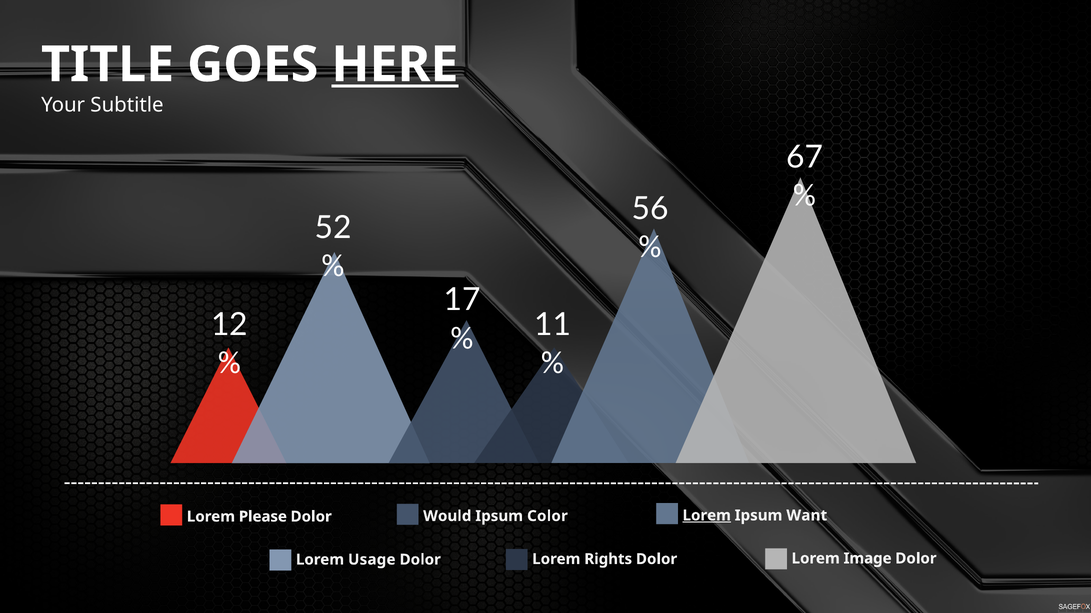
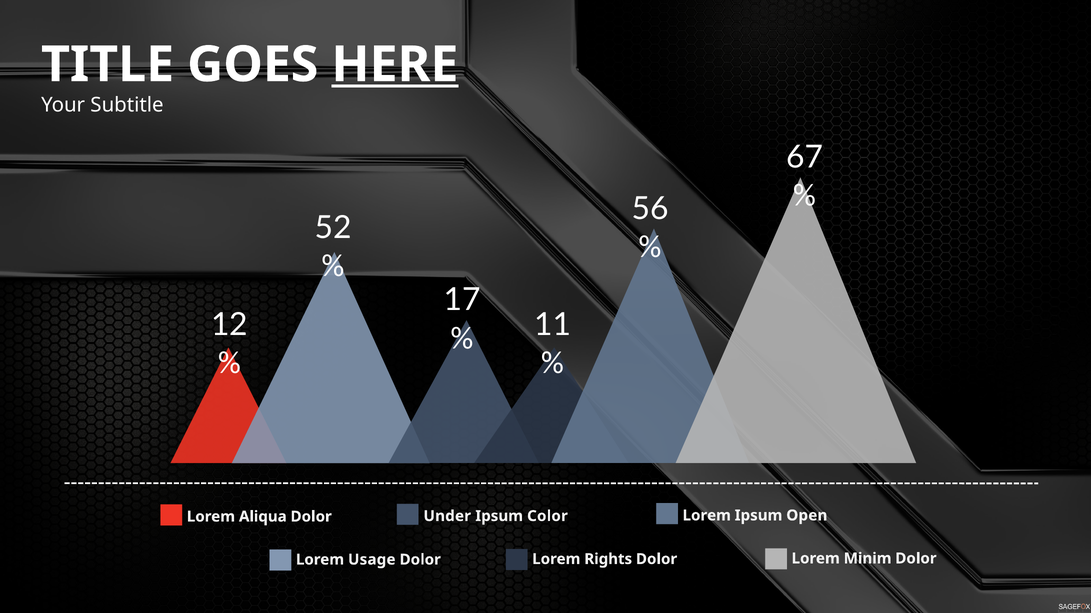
Lorem underline: present -> none (707, 516)
Want: Want -> Open (807, 516)
Would: Would -> Under (447, 517)
Please: Please -> Aliqua (263, 517)
Image: Image -> Minim (868, 559)
